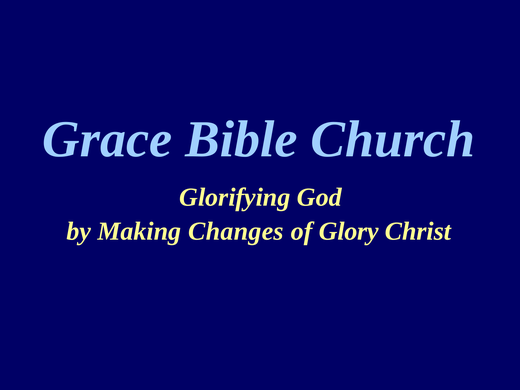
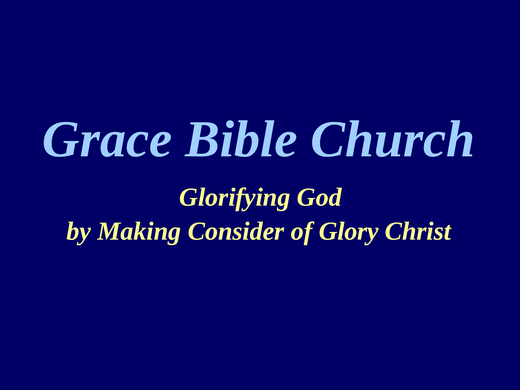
Changes: Changes -> Consider (236, 231)
